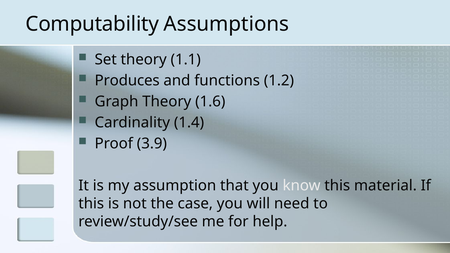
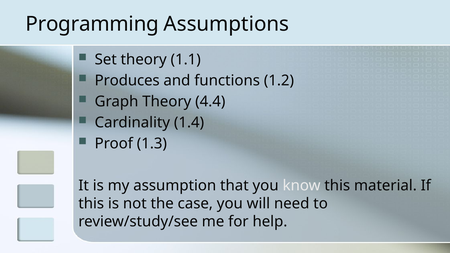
Computability: Computability -> Programming (92, 24)
1.6: 1.6 -> 4.4 (210, 102)
3.9: 3.9 -> 1.3 (152, 144)
